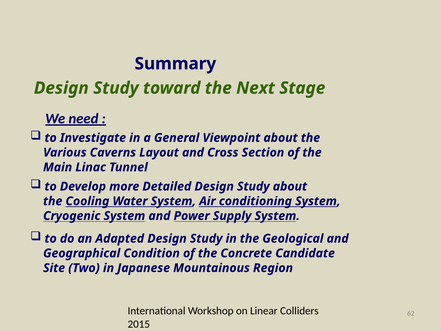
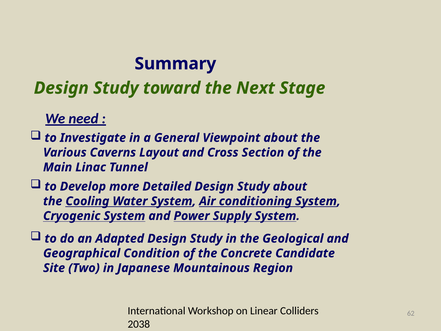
2015: 2015 -> 2038 (139, 324)
